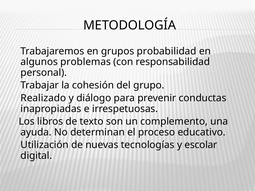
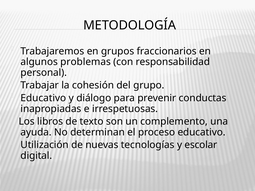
probabilidad: probabilidad -> fraccionarios (167, 51)
Realizado: Realizado -> Educativo (43, 98)
